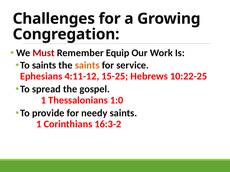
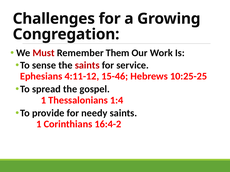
Equip: Equip -> Them (118, 53)
To saints: saints -> sense (44, 65)
saints colour: orange -> red (87, 65)
15-25: 15-25 -> 15-46 (115, 76)
10:22-25: 10:22-25 -> 10:25-25 (189, 76)
1:0: 1:0 -> 1:4 (117, 100)
16:3-2: 16:3-2 -> 16:4-2 (108, 124)
